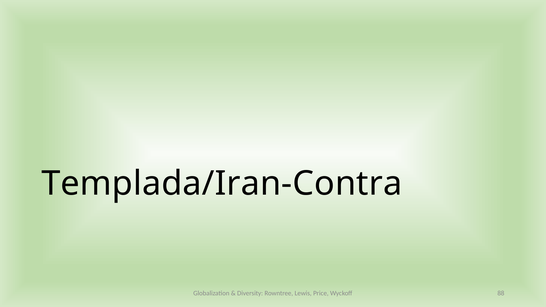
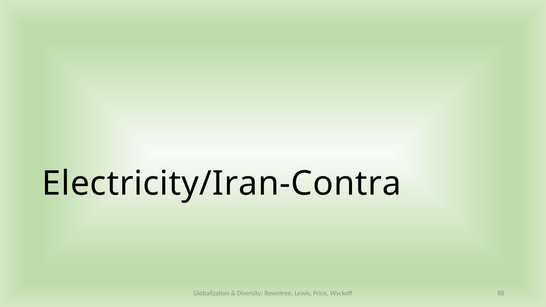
Templada/Iran-Contra: Templada/Iran-Contra -> Electricity/Iran-Contra (222, 184)
